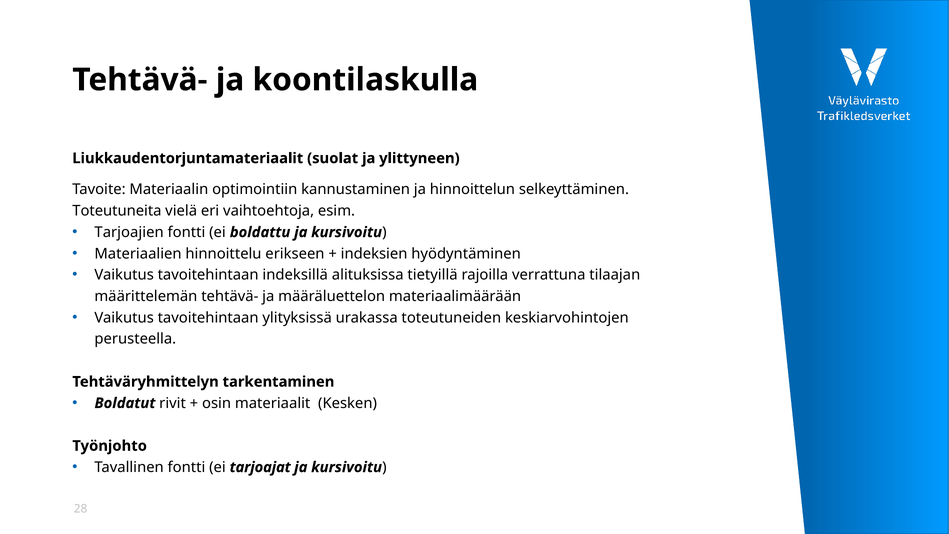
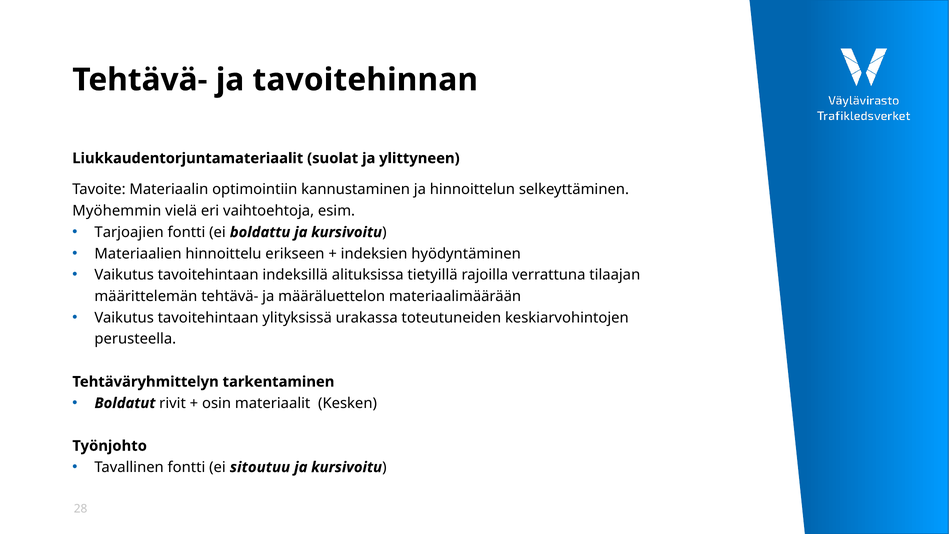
koontilaskulla: koontilaskulla -> tavoitehinnan (365, 80)
Toteutuneita: Toteutuneita -> Myöhemmin (117, 211)
tarjoajat: tarjoajat -> sitoutuu (260, 467)
